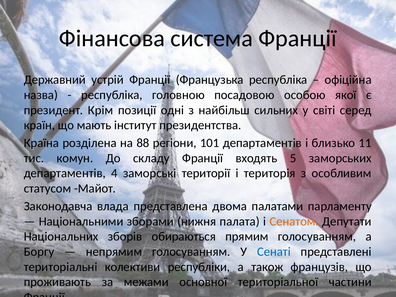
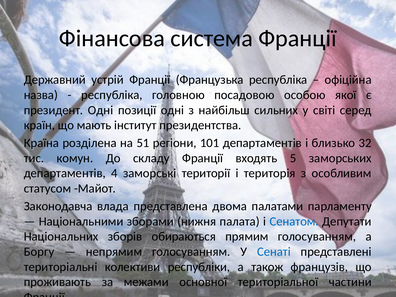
президент Крім: Крім -> Одні (100, 110)
88: 88 -> 51 (143, 143)
11: 11 -> 32 (365, 143)
Сенатом colour: orange -> blue (294, 221)
